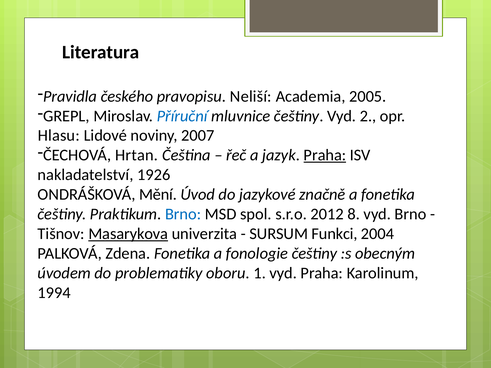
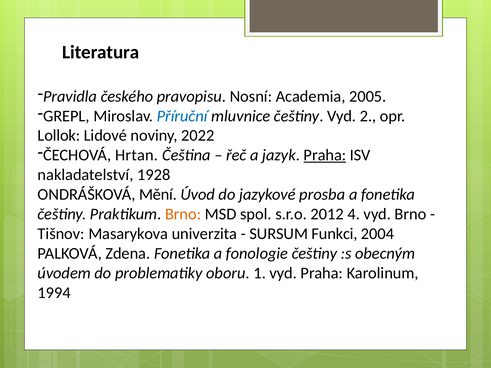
Neliší: Neliší -> Nosní (251, 96)
Hlasu: Hlasu -> Lollok (59, 136)
2007: 2007 -> 2022 (198, 136)
1926: 1926 -> 1928 (154, 175)
značně: značně -> prosba (322, 195)
Brno colour: blue -> orange (183, 214)
8: 8 -> 4 (354, 214)
Masarykova underline: present -> none (128, 234)
